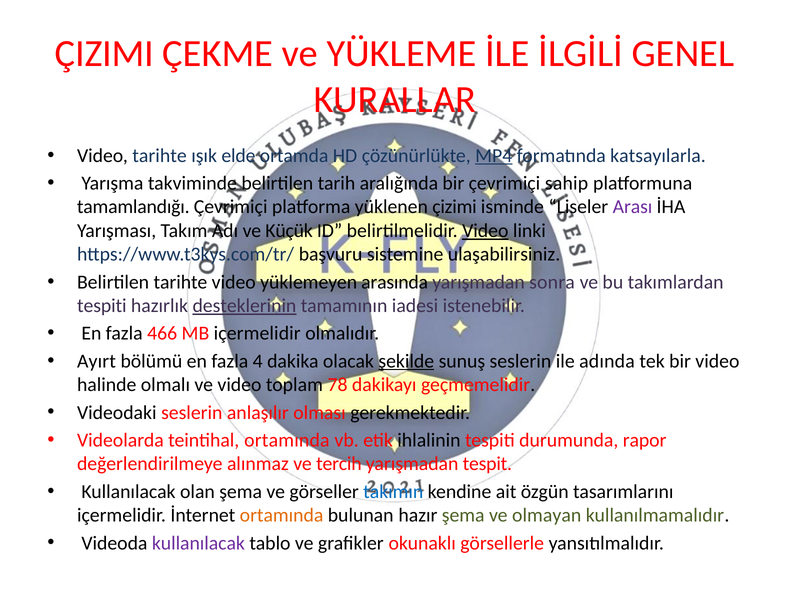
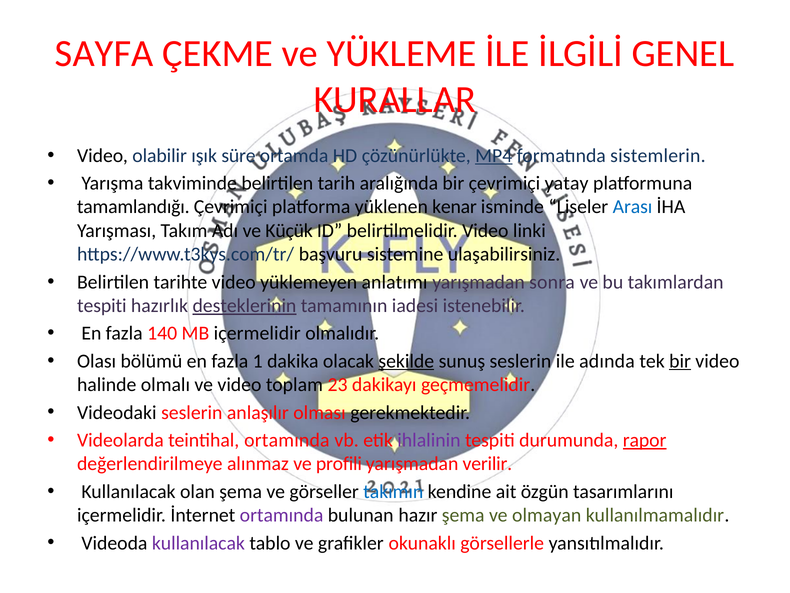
ÇIZIMI: ÇIZIMI -> SAYFA (104, 53)
Video tarihte: tarihte -> olabilir (160, 155)
elde: elde -> süre (238, 155)
katsayılarla: katsayılarla -> sistemlerin (658, 155)
sahip: sahip -> yatay (567, 183)
yüklenen çizimi: çizimi -> kenar (455, 207)
Arası colour: purple -> blue (632, 207)
Video underline: present -> none (485, 230)
arasında: arasında -> anlatımı (394, 282)
466: 466 -> 140 (162, 333)
Ayırt: Ayırt -> Olası (97, 361)
4: 4 -> 1 (258, 361)
bir underline: none -> present (680, 361)
78: 78 -> 23 (338, 385)
ihlalinin colour: black -> purple (429, 440)
rapor underline: none -> present (645, 440)
tercih: tercih -> profili (339, 464)
tespit: tespit -> verilir (487, 464)
ortamında colour: orange -> purple (282, 515)
